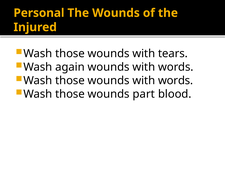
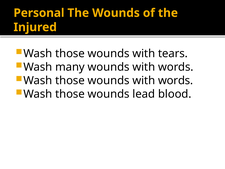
again: again -> many (70, 67)
part: part -> lead (144, 94)
